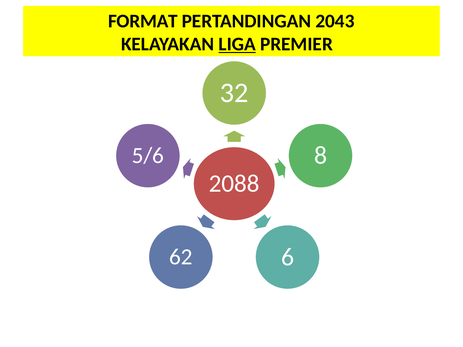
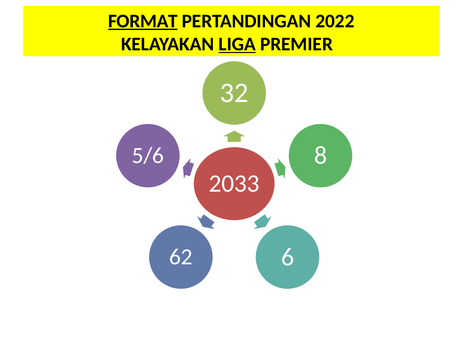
FORMAT underline: none -> present (143, 21)
2043: 2043 -> 2022 (335, 21)
2088: 2088 -> 2033 (234, 184)
